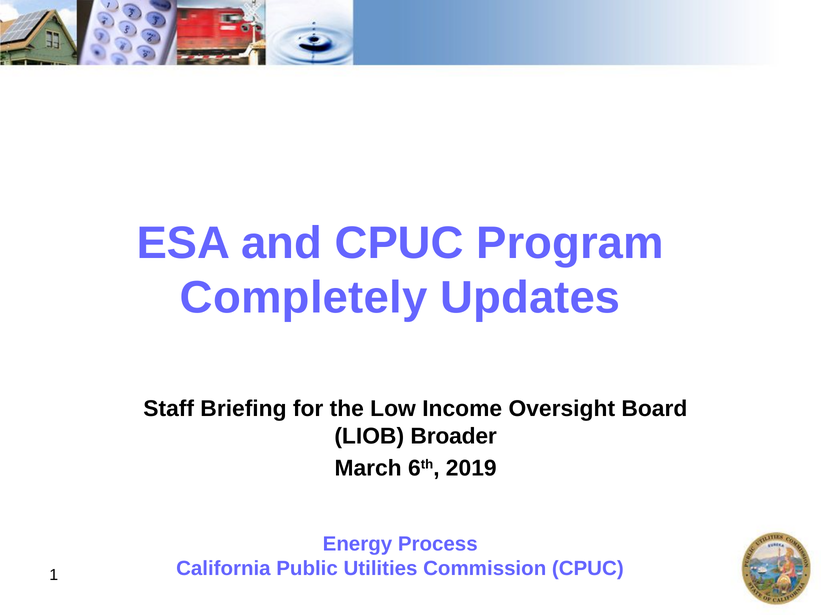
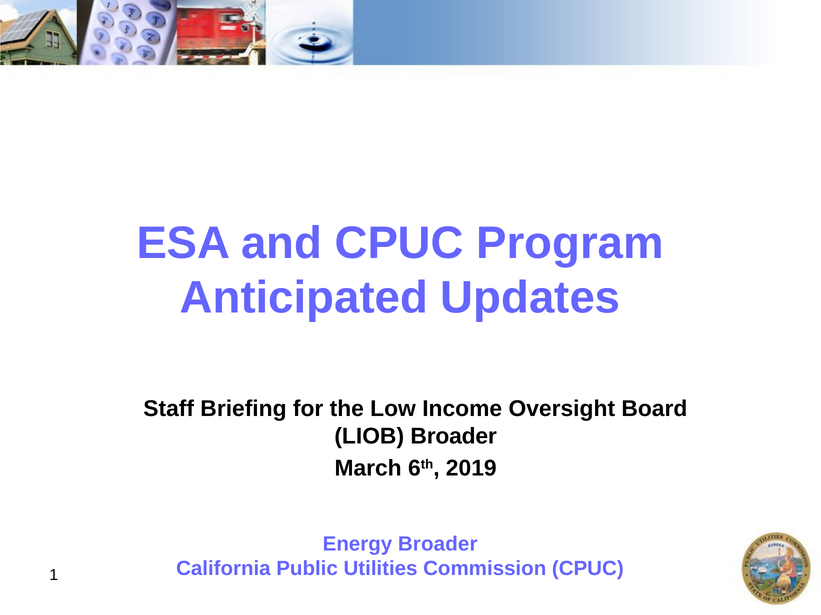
Completely: Completely -> Anticipated (304, 298)
Energy Process: Process -> Broader (438, 545)
